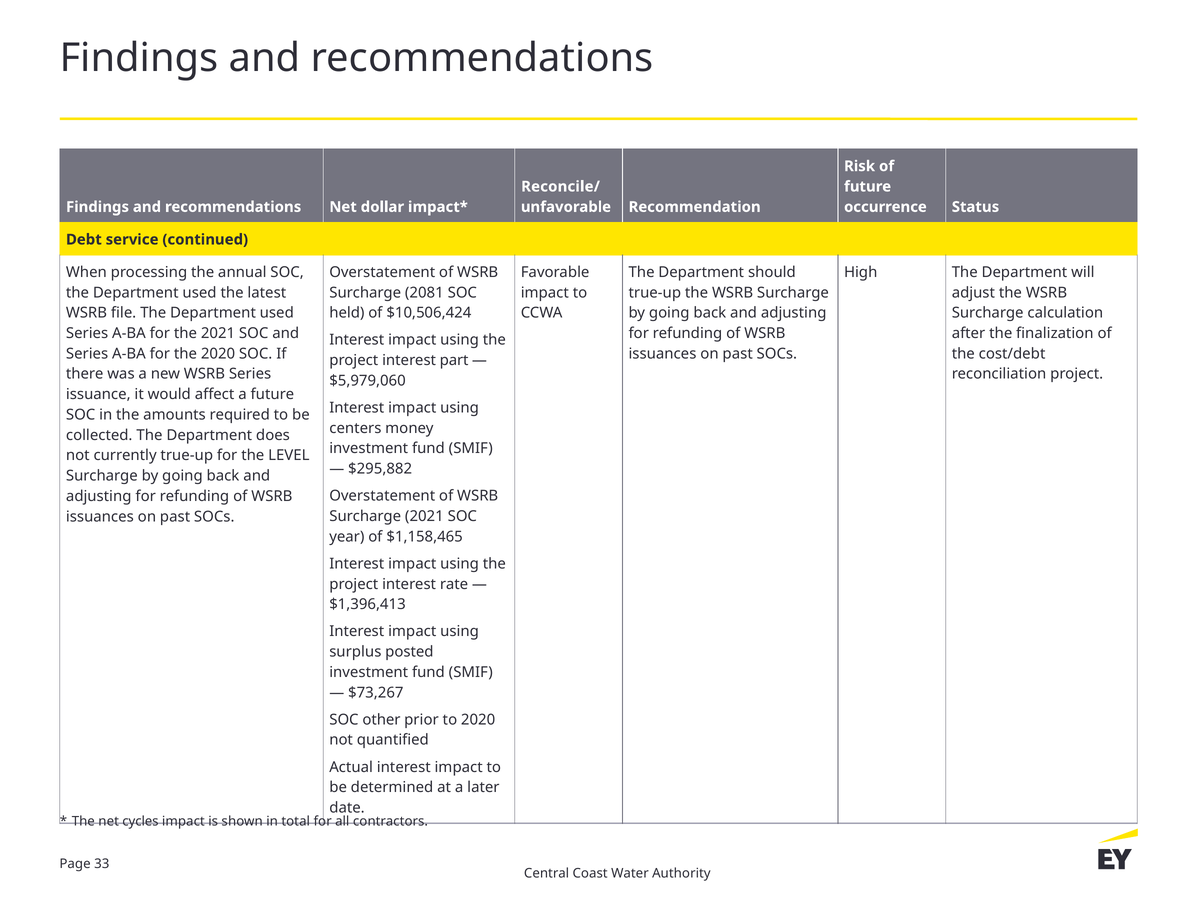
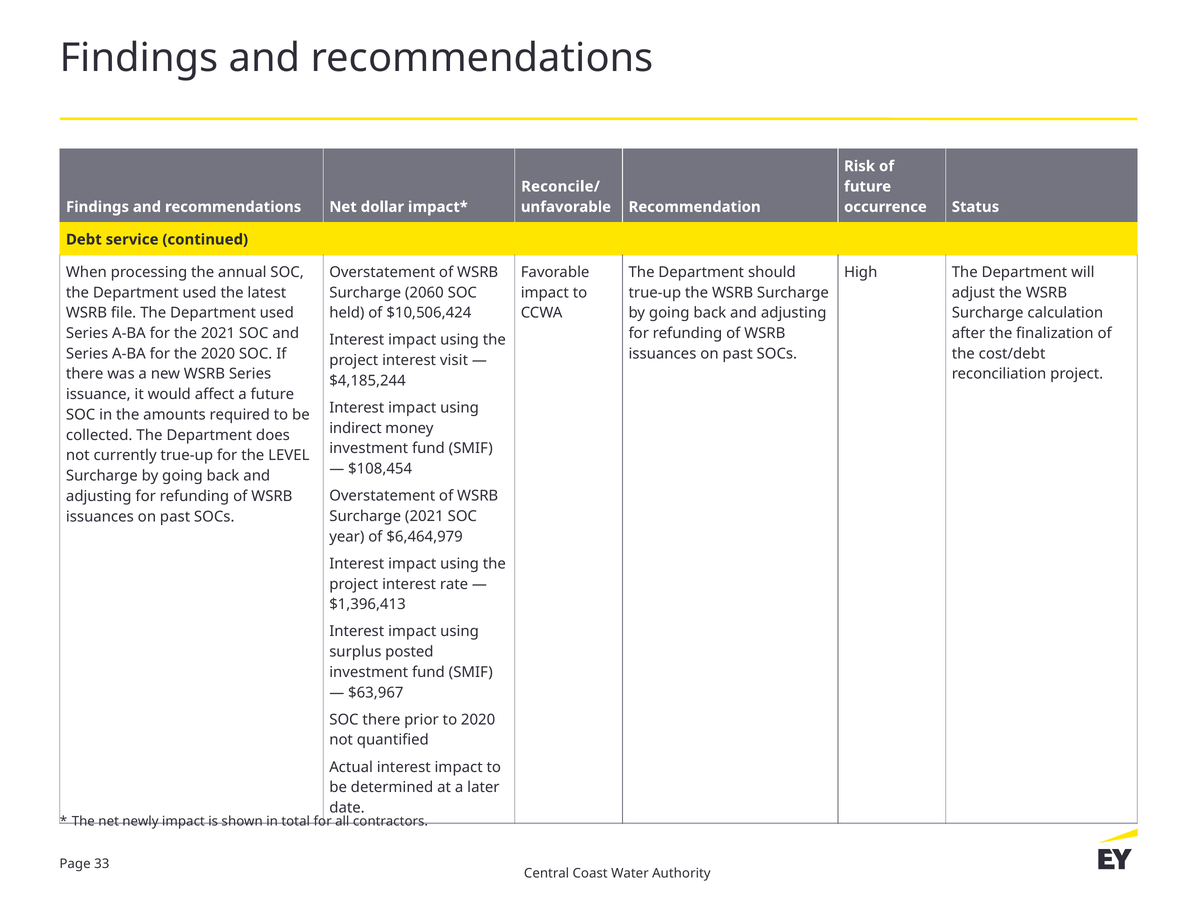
2081: 2081 -> 2060 (424, 293)
part: part -> visit (454, 360)
$5,979,060: $5,979,060 -> $4,185,244 (368, 381)
centers: centers -> indirect (355, 428)
$295,882: $295,882 -> $108,454 (380, 469)
$1,158,465: $1,158,465 -> $6,464,979 (425, 537)
$73,267: $73,267 -> $63,967 (376, 692)
SOC other: other -> there (381, 719)
cycles: cycles -> newly (140, 821)
